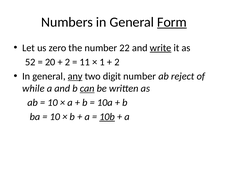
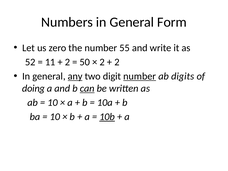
Form underline: present -> none (172, 22)
22: 22 -> 55 (125, 48)
write underline: present -> none (161, 48)
20: 20 -> 11 (50, 62)
11: 11 -> 50 (85, 62)
1: 1 -> 2 (102, 62)
number underline: none -> present (140, 76)
reject: reject -> digits (183, 76)
while: while -> doing (33, 88)
